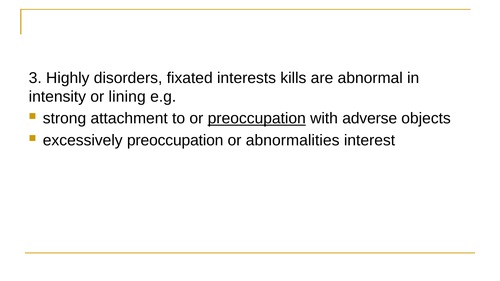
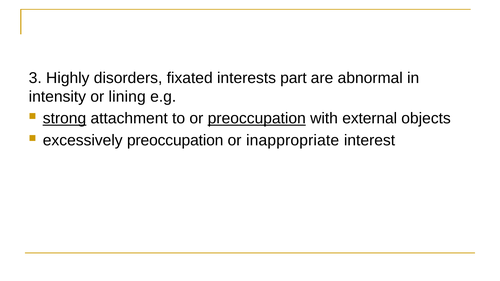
kills: kills -> part (293, 78)
strong underline: none -> present (65, 119)
adverse: adverse -> external (370, 119)
abnormalities: abnormalities -> inappropriate (293, 140)
